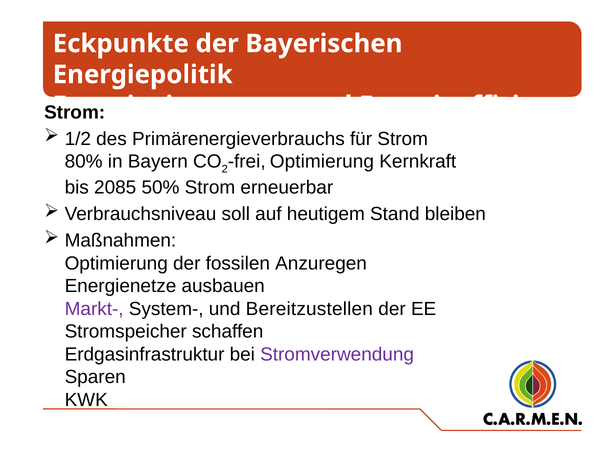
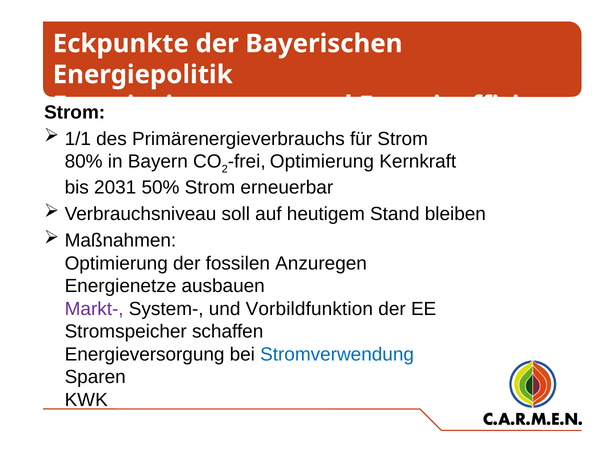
1/2: 1/2 -> 1/1 (78, 139)
2085: 2085 -> 2031 (115, 188)
Bereitzustellen: Bereitzustellen -> Vorbildfunktion (309, 309)
Erdgasinfrastruktur: Erdgasinfrastruktur -> Energieversorgung (145, 355)
Stromverwendung colour: purple -> blue (337, 355)
